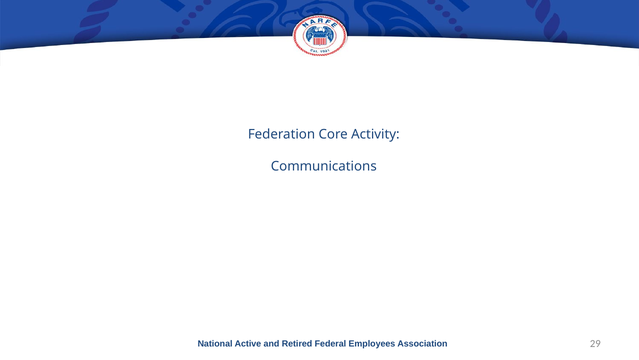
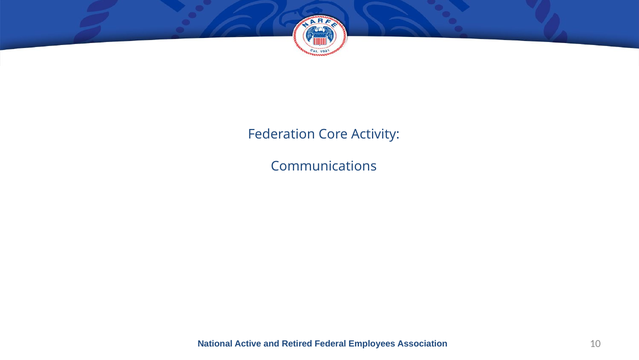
29: 29 -> 10 (595, 343)
